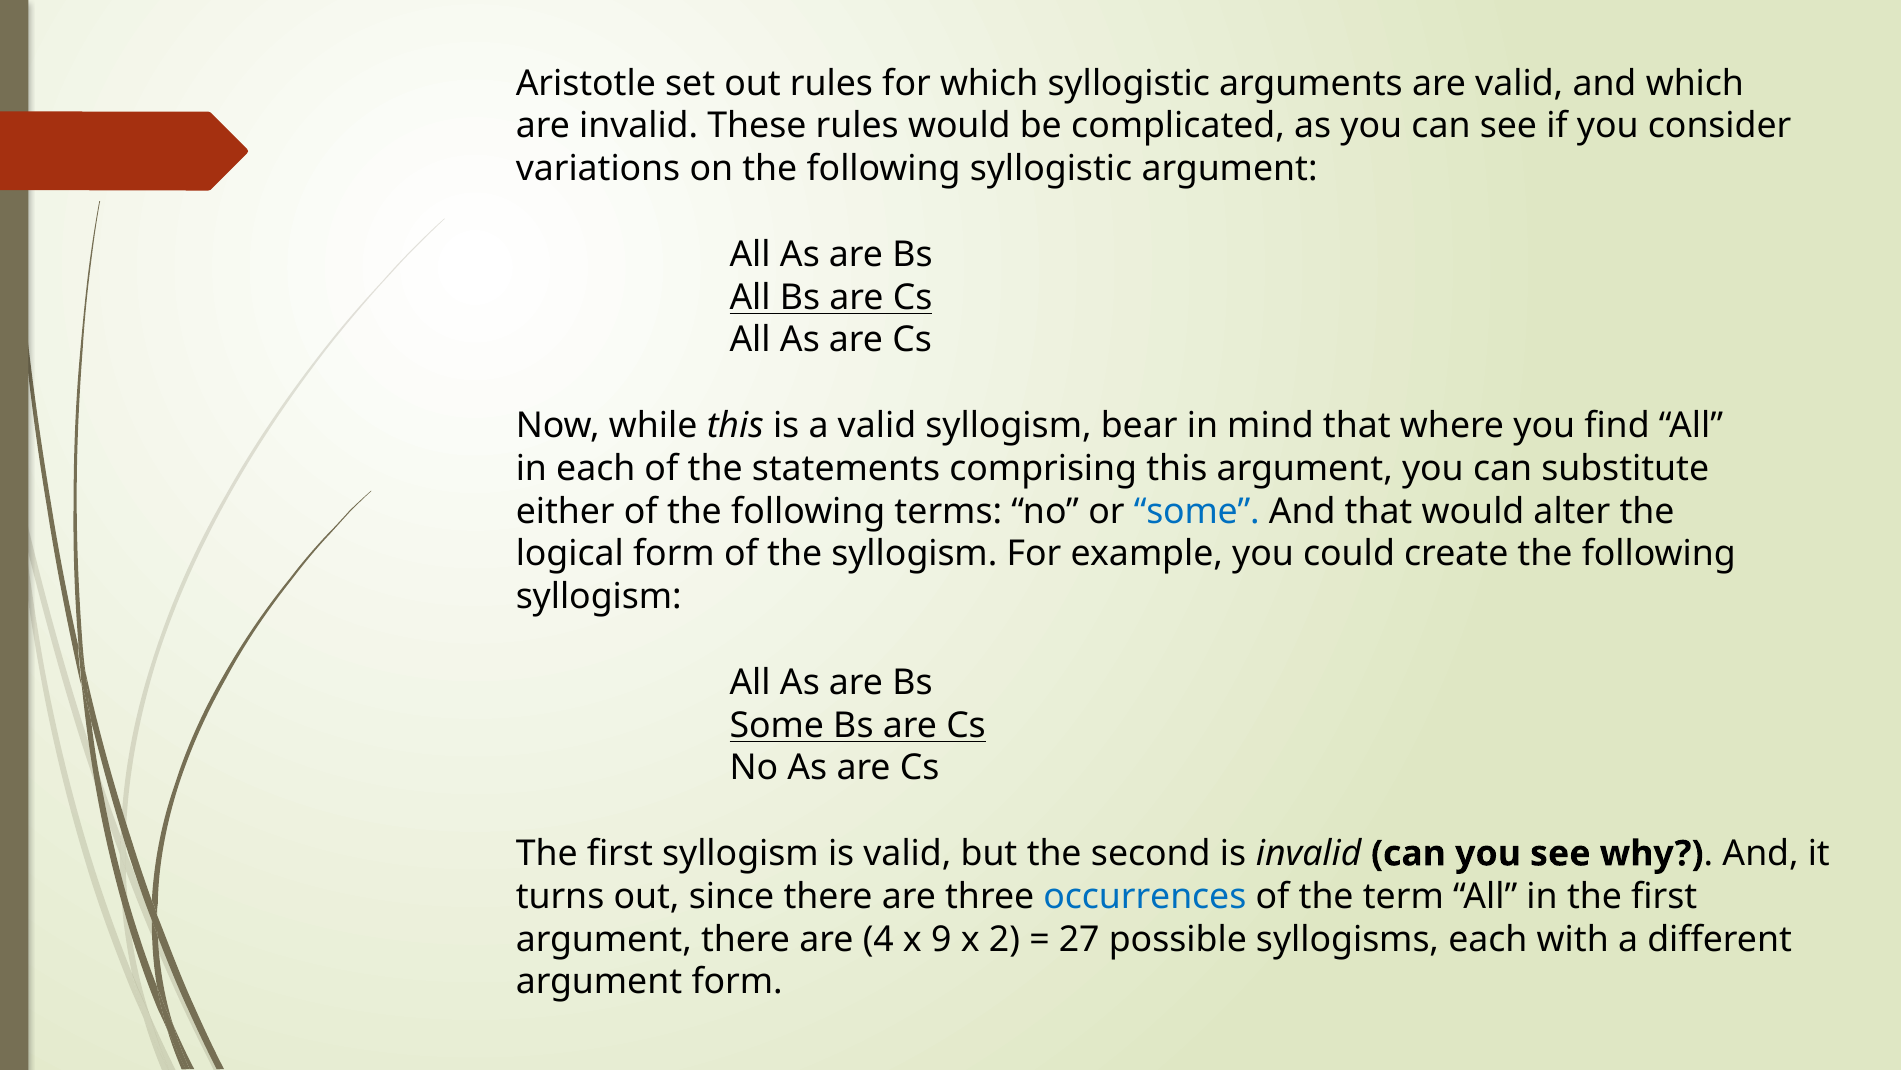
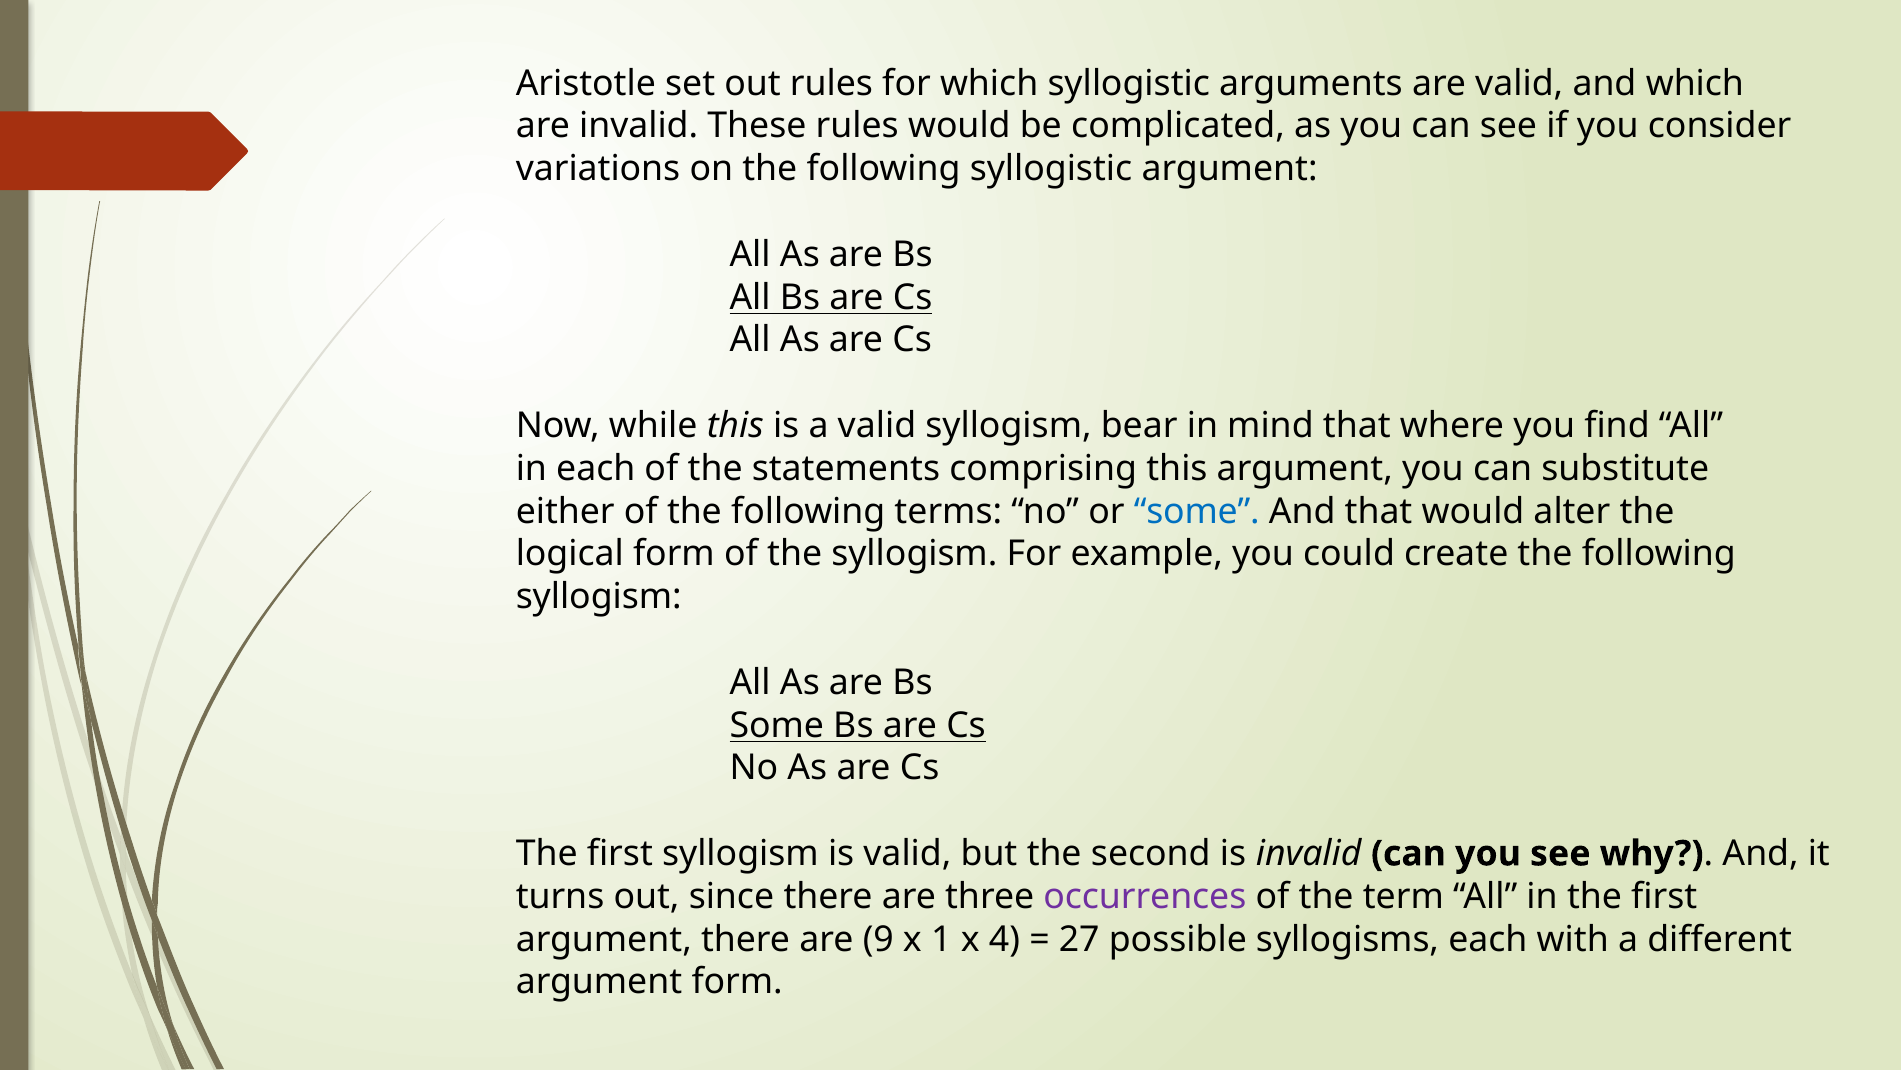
occurrences colour: blue -> purple (1145, 896)
4: 4 -> 9 (878, 939)
9: 9 -> 1 (941, 939)
2: 2 -> 4 (1004, 939)
